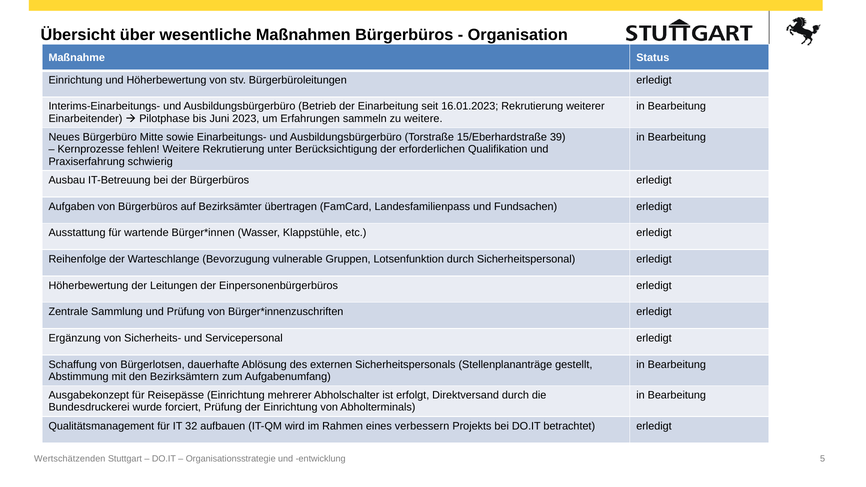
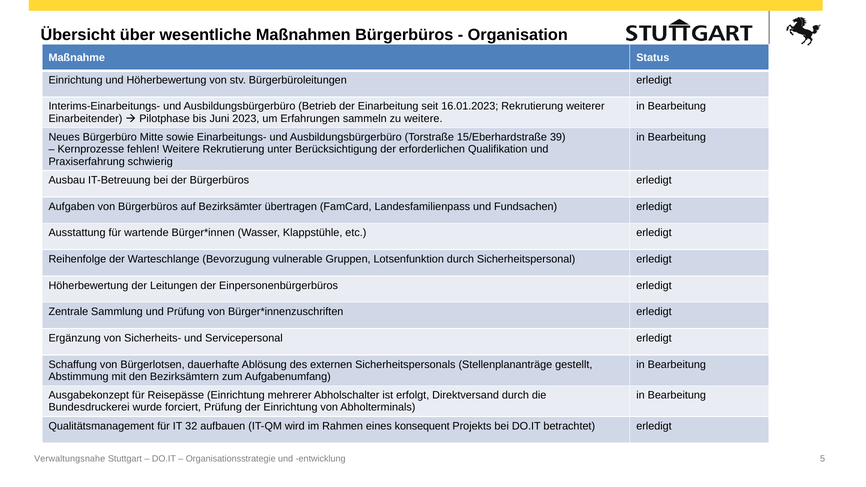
verbessern: verbessern -> konsequent (422, 426)
Wertschätzenden: Wertschätzenden -> Verwaltungsnahe (70, 459)
